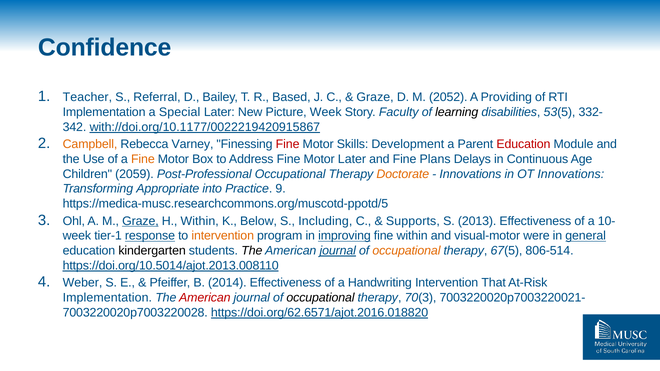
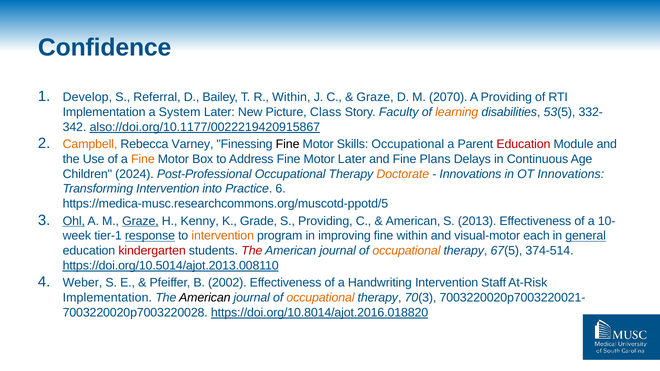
Teacher: Teacher -> Develop (87, 97)
R Based: Based -> Within (291, 97)
2052: 2052 -> 2070 (448, 97)
Special: Special -> System (180, 112)
Picture Week: Week -> Class (326, 112)
learning colour: black -> orange (457, 112)
with://doi.org/10.1177/0022219420915867: with://doi.org/10.1177/0022219420915867 -> also://doi.org/10.1177/0022219420915867 (205, 127)
Fine colour: red -> black (288, 144)
Skills Development: Development -> Occupational (408, 144)
2059: 2059 -> 2024 (134, 174)
Transforming Appropriate: Appropriate -> Intervention (168, 189)
9: 9 -> 6 (281, 189)
Ohl underline: none -> present (74, 221)
H Within: Within -> Kenny (200, 221)
Below: Below -> Grade (259, 221)
S Including: Including -> Providing (325, 221)
Supports: Supports -> American (413, 221)
improving underline: present -> none (344, 236)
were: were -> each (537, 236)
kindergarten colour: black -> red (152, 251)
The colour: black -> red (252, 251)
journal underline: present -> none (338, 251)
806-514: 806-514 -> 374-514 (550, 251)
2014: 2014 -> 2002 (227, 283)
That: That -> Staff (494, 283)
American colour: red -> black (205, 298)
occupational colour: black -> orange (321, 298)
https://doi.org/62.6571/ajot.2016.018820: https://doi.org/62.6571/ajot.2016.018820 -> https://doi.org/10.8014/ajot.2016.018820 (320, 313)
